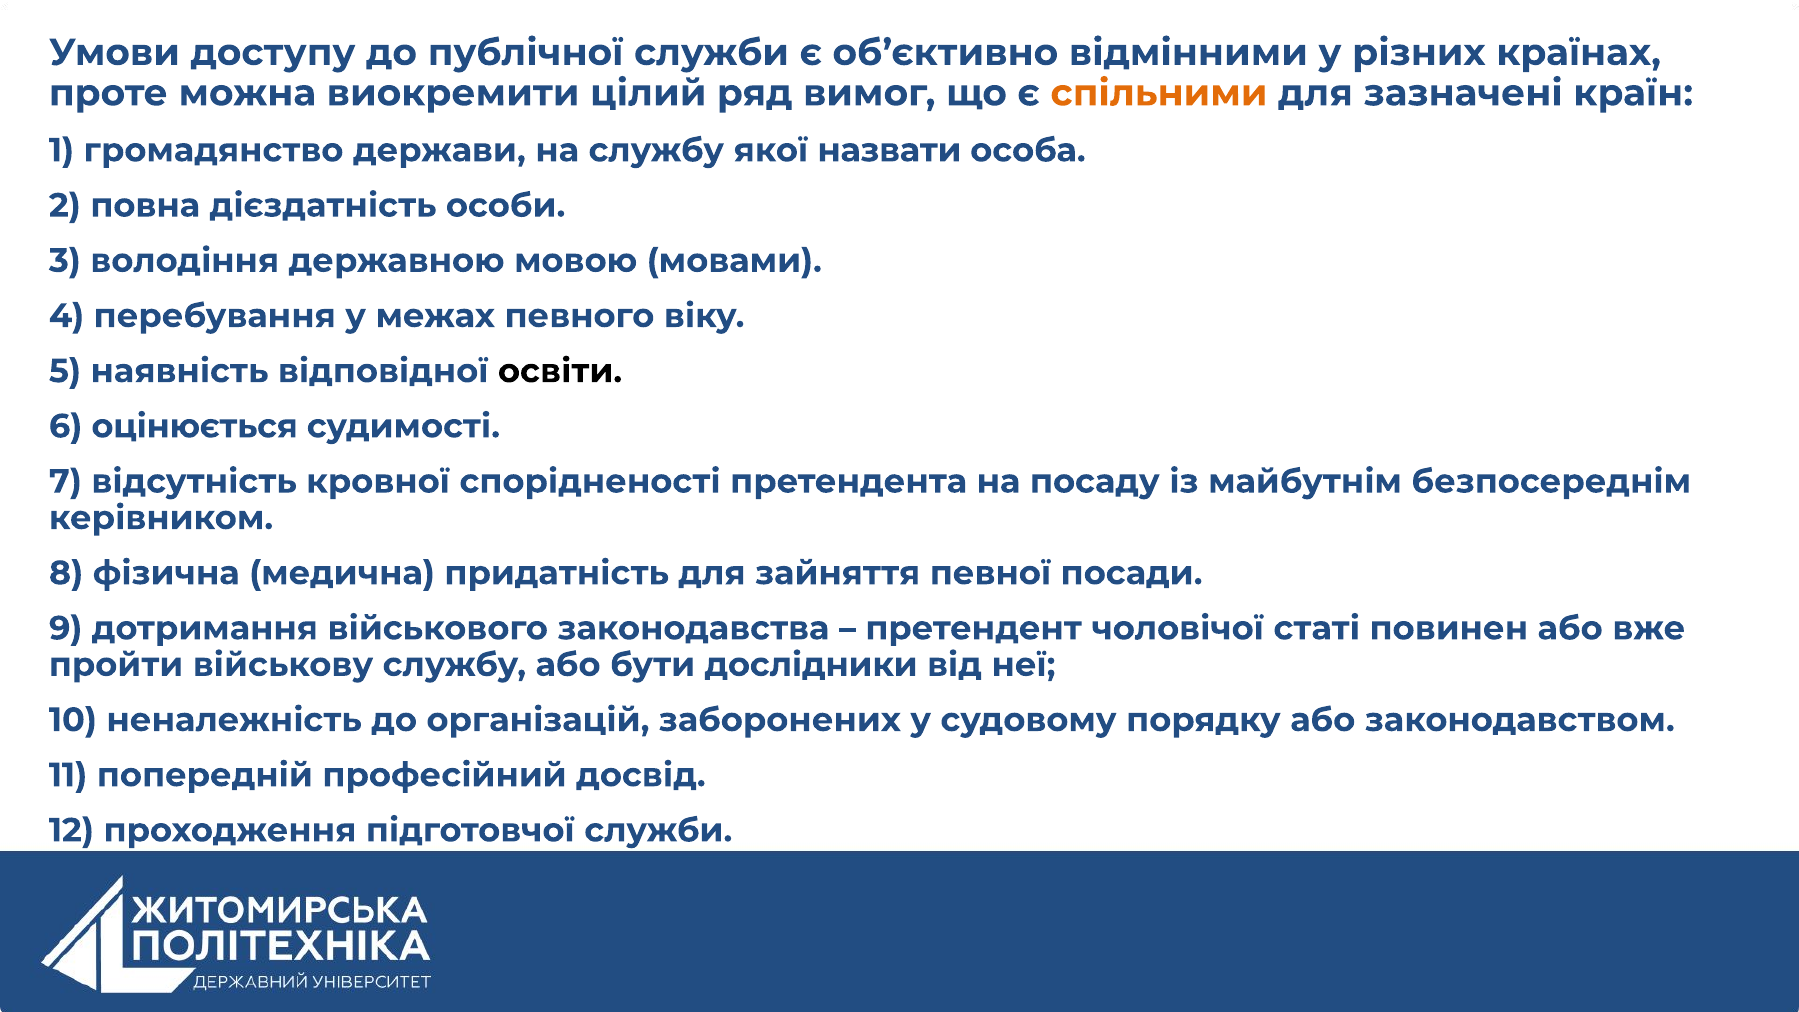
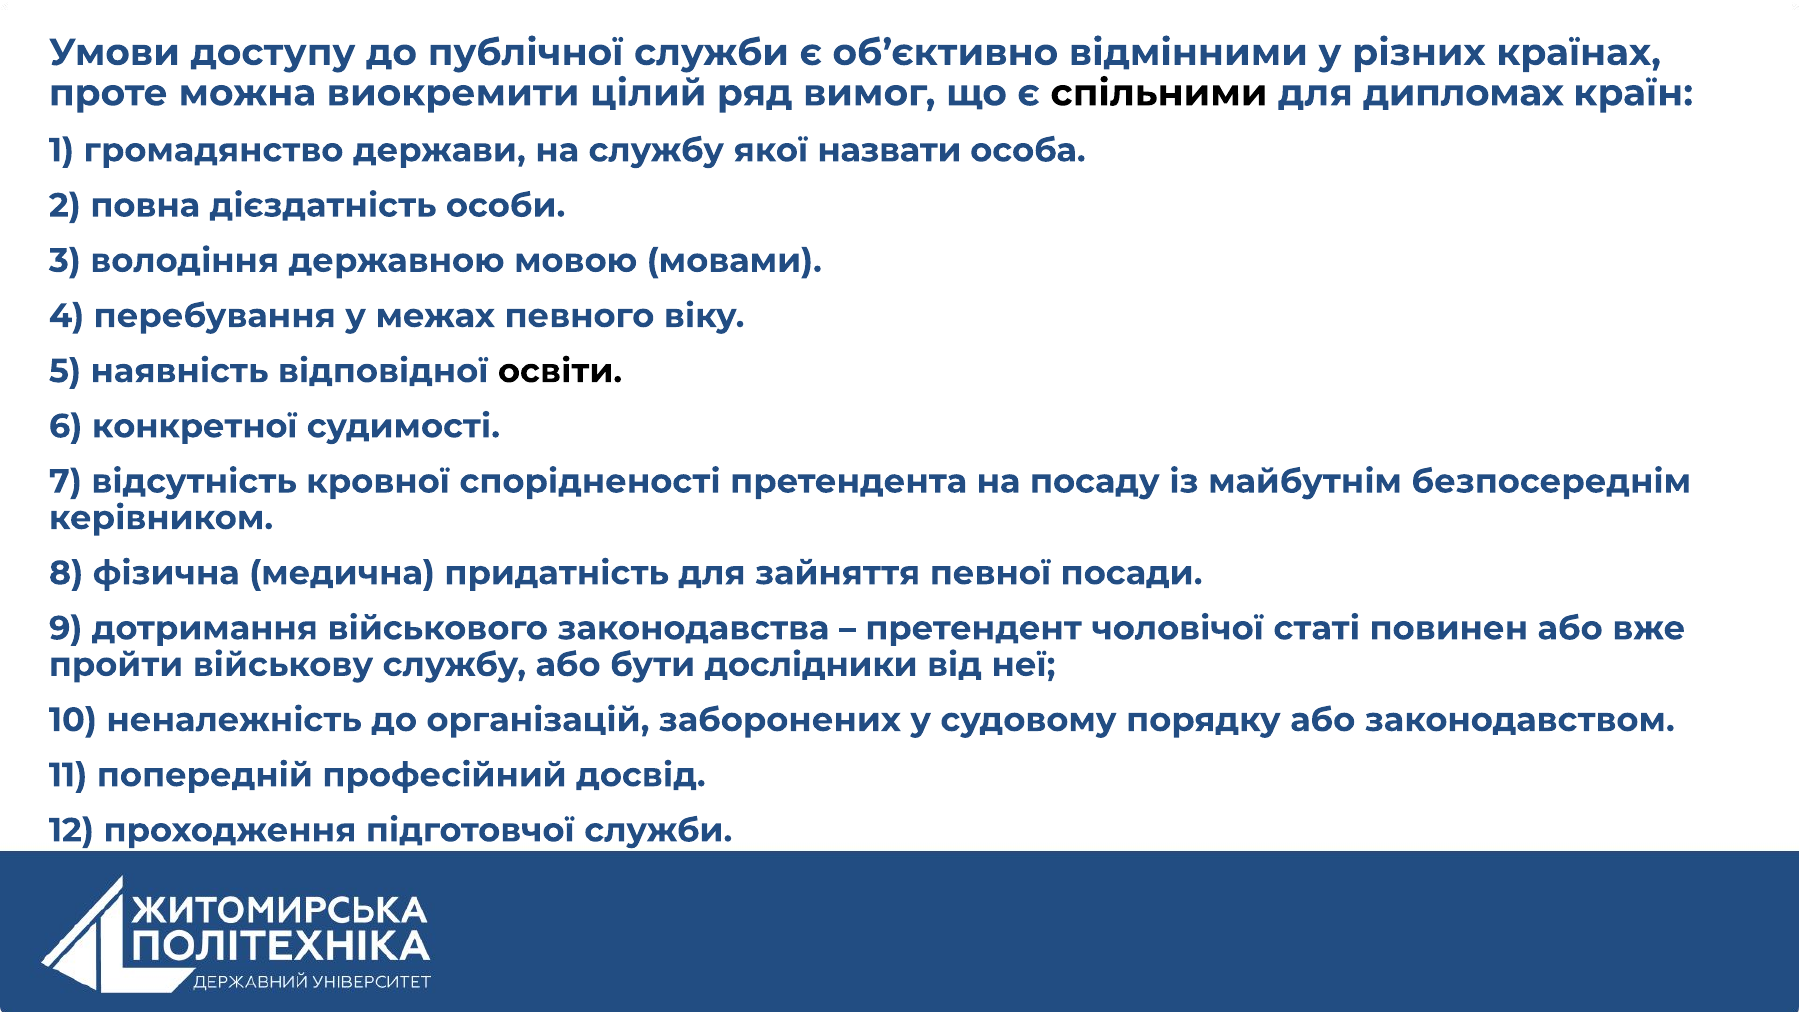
спільними colour: orange -> black (1159, 93)
зазначені: зазначені -> дипломах (1463, 93)
оцінюється: оцінюється -> конкретної (195, 426)
